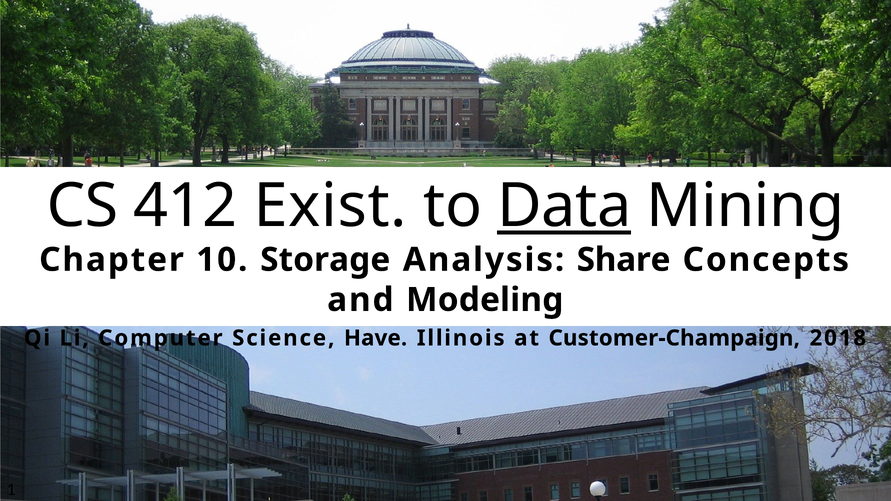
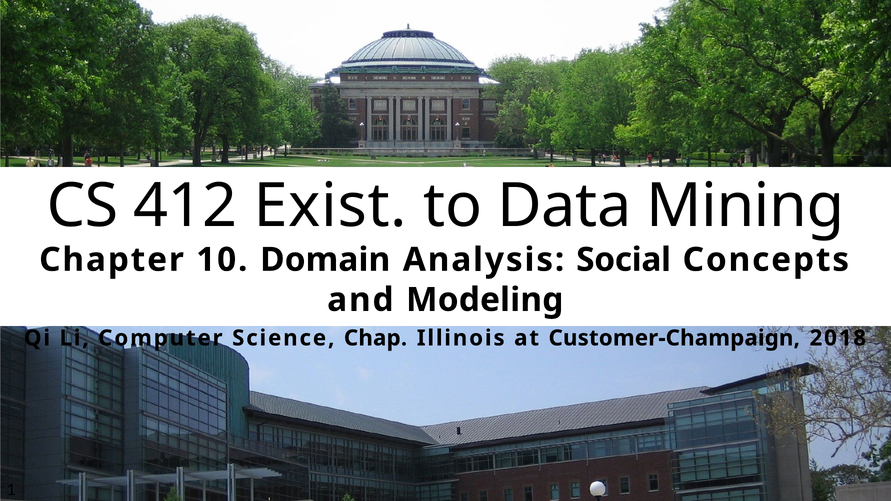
Data underline: present -> none (564, 206)
Storage: Storage -> Domain (325, 260)
Share: Share -> Social (624, 260)
Have: Have -> Chap (376, 338)
